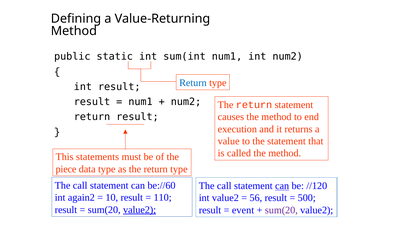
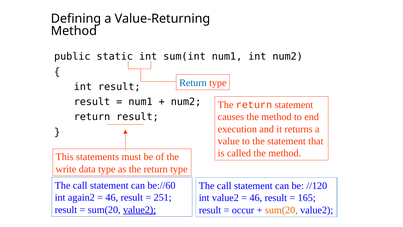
piece: piece -> write (66, 169)
can underline: present -> none (282, 186)
10: 10 -> 46 (112, 197)
110: 110 -> 251 (163, 197)
56: 56 -> 46 (256, 198)
500: 500 -> 165 (307, 198)
event: event -> occur (243, 210)
sum(20 colour: purple -> orange (281, 210)
